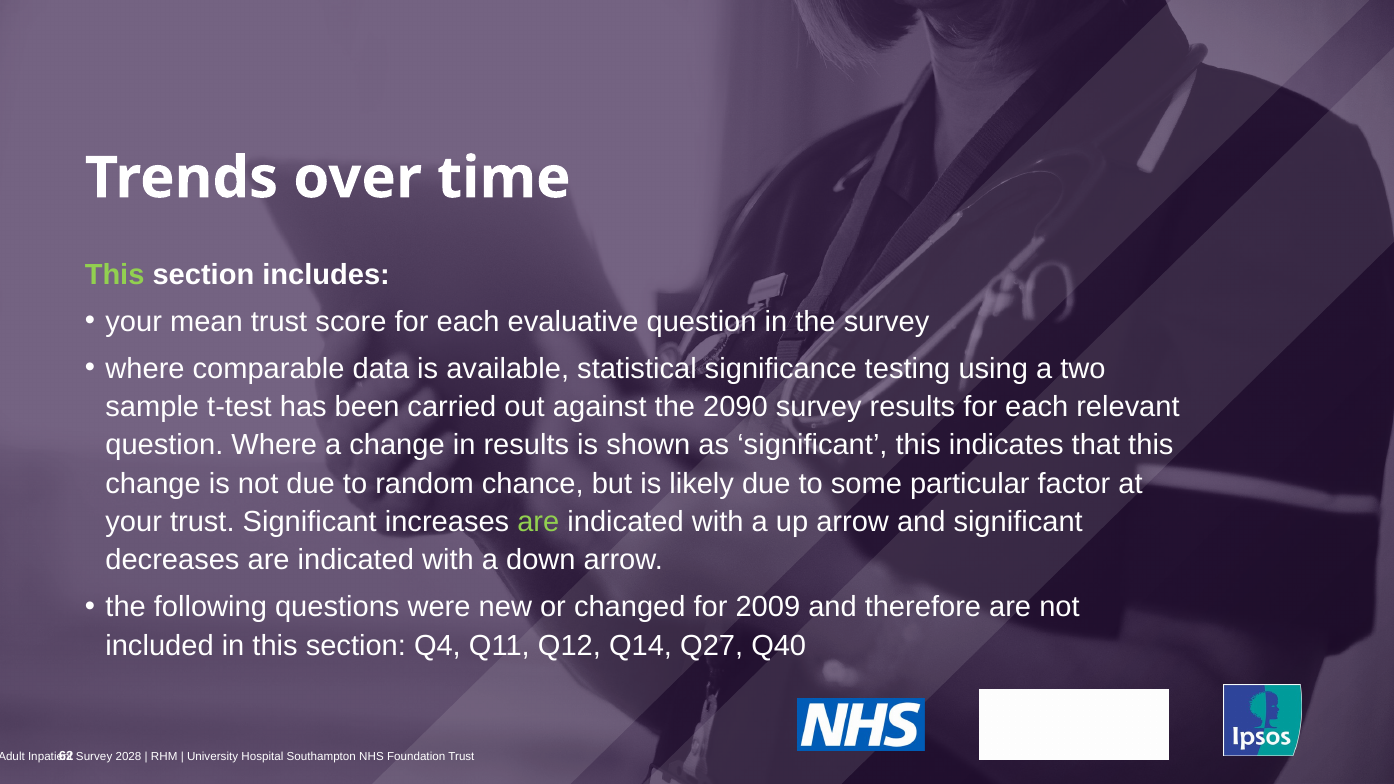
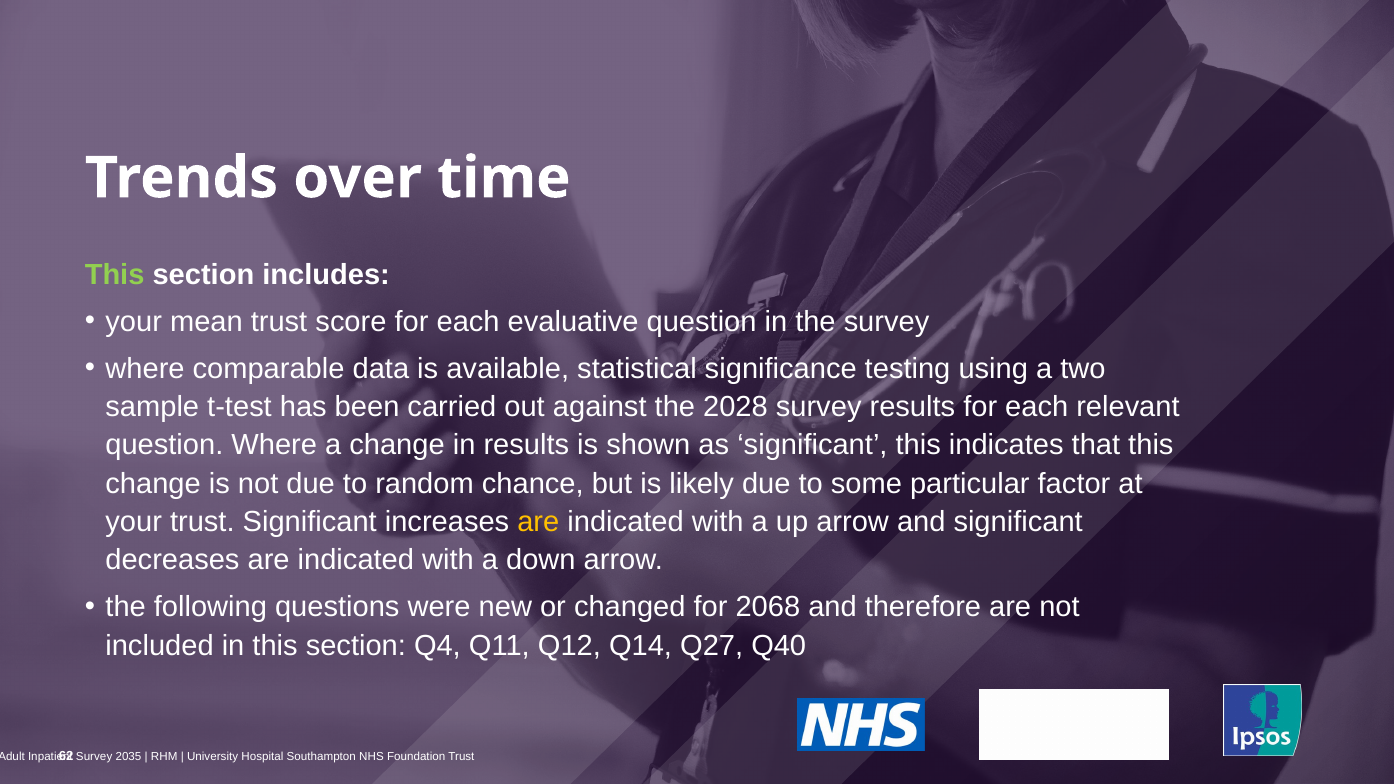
2090: 2090 -> 2028 (735, 407)
are colour: light green -> yellow (538, 522)
2009: 2009 -> 2068 (768, 607)
2028: 2028 -> 2035 (128, 757)
